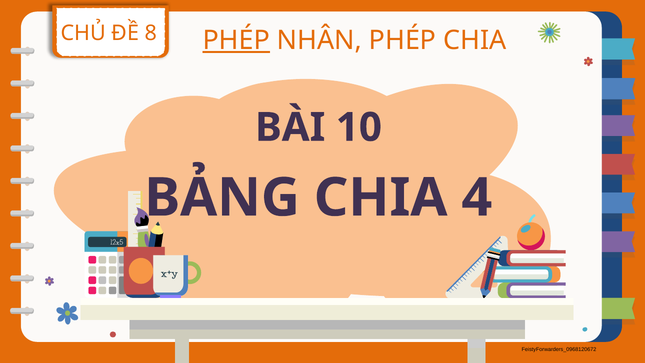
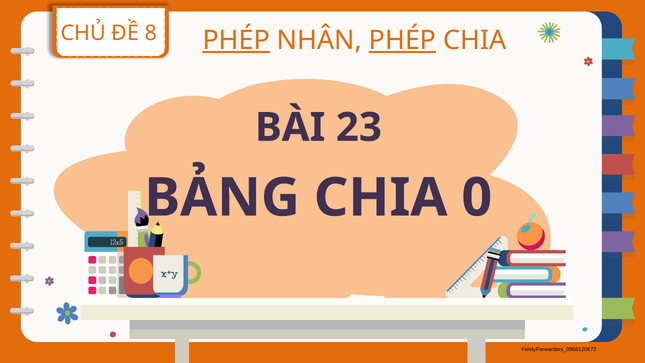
PHÉP underline: none -> present (403, 40)
10: 10 -> 23 (359, 127)
4: 4 -> 0 (477, 198)
